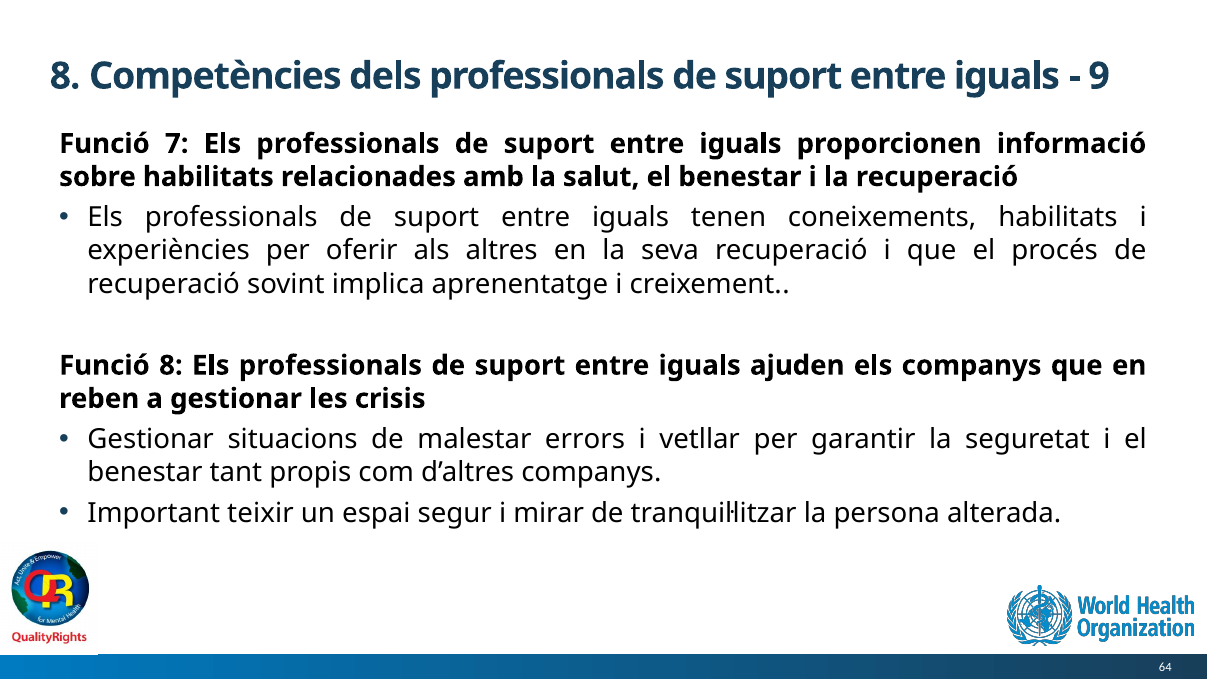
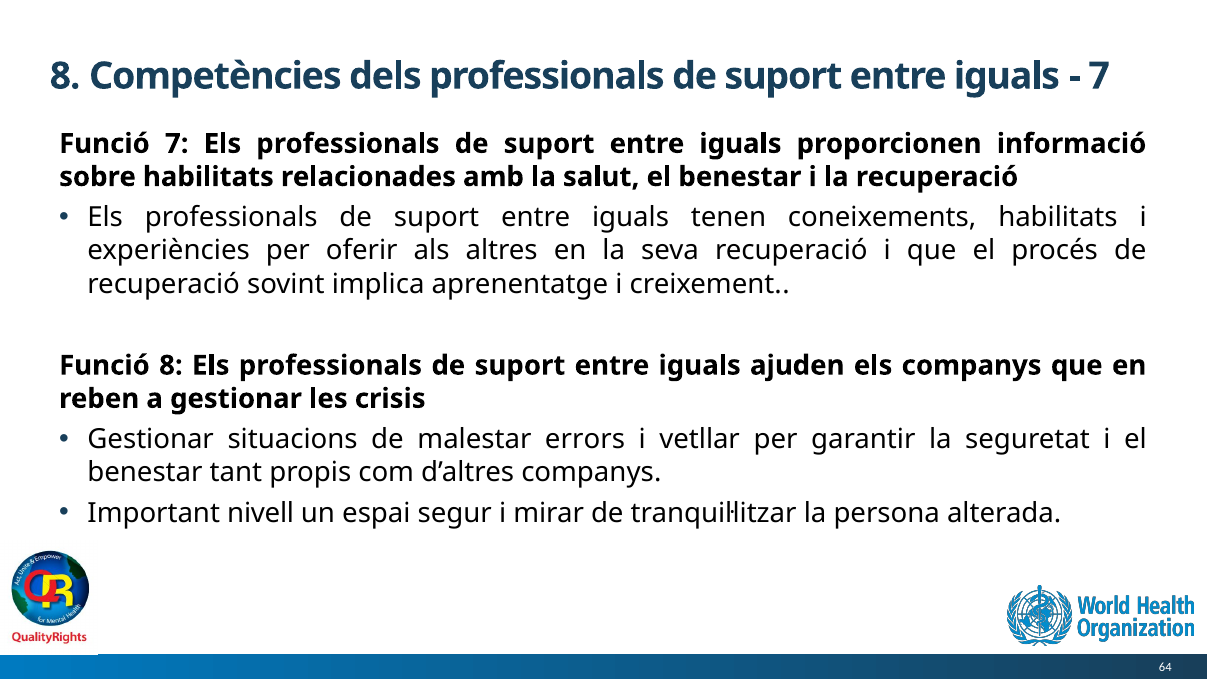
9: 9 -> 7 (1099, 76)
teixir: teixir -> nivell (261, 513)
